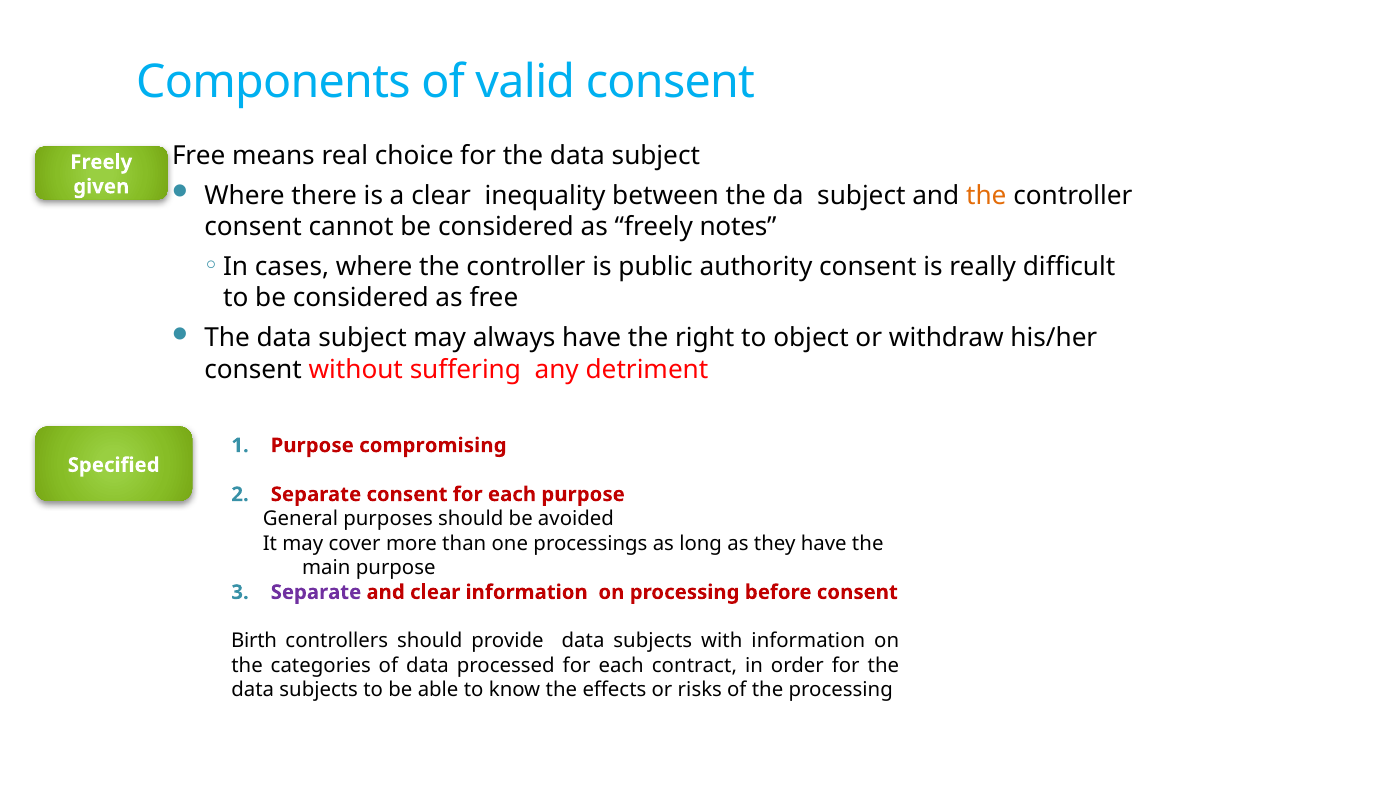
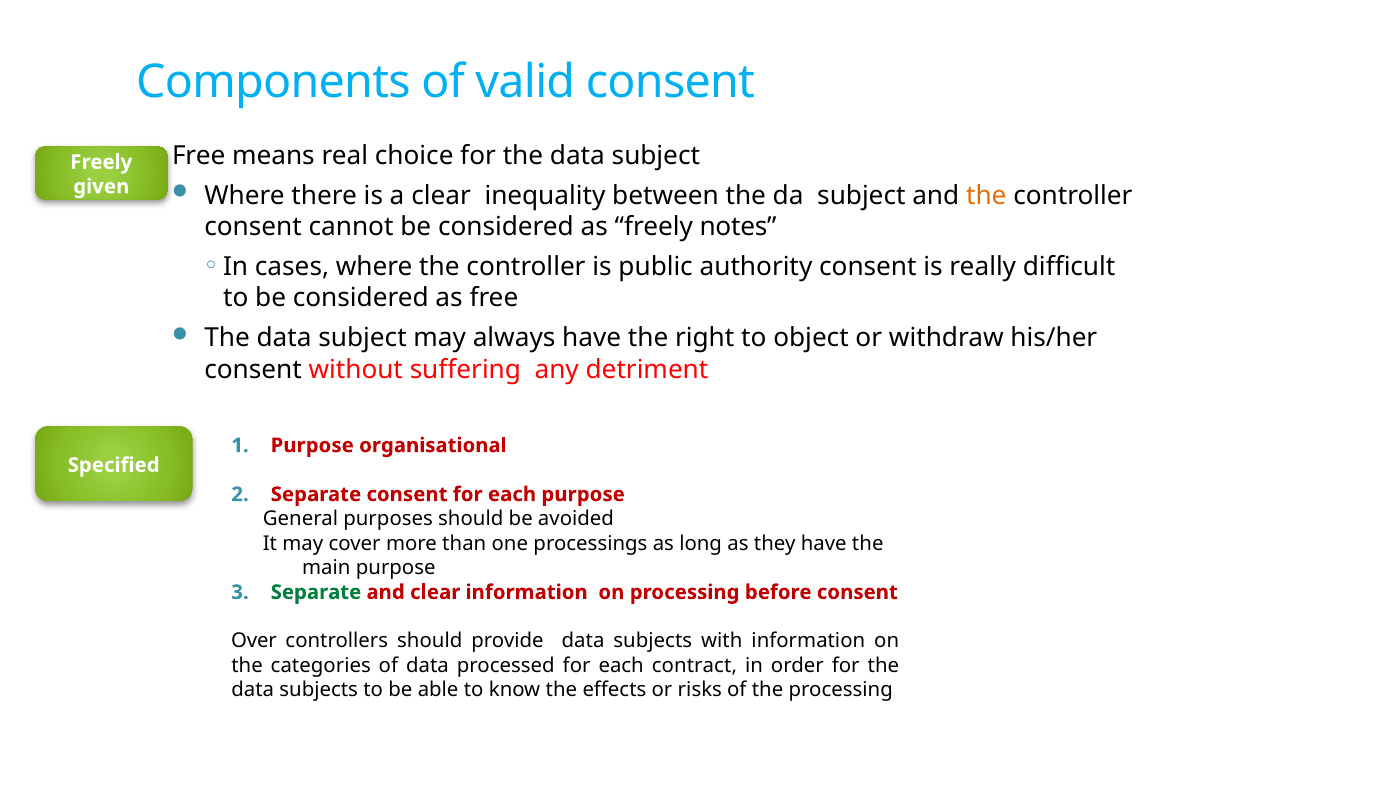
compromising: compromising -> organisational (433, 445)
Separate colour: purple -> green (316, 592)
Birth: Birth -> Over (254, 641)
